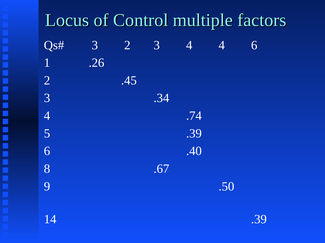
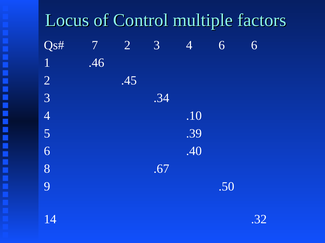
3: 3 -> 7 (95, 45)
4 4: 4 -> 6 (222, 45)
.26: .26 -> .46 (96, 63)
.74: .74 -> .10 (194, 116)
14 .39: .39 -> .32 (259, 220)
